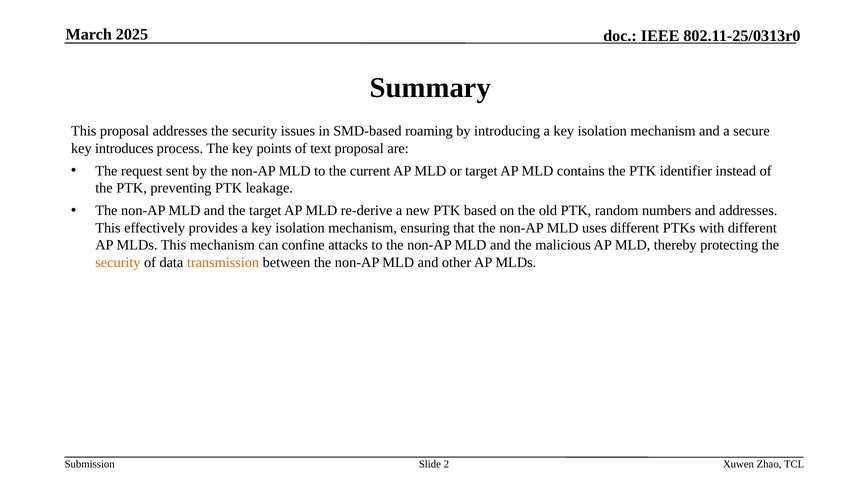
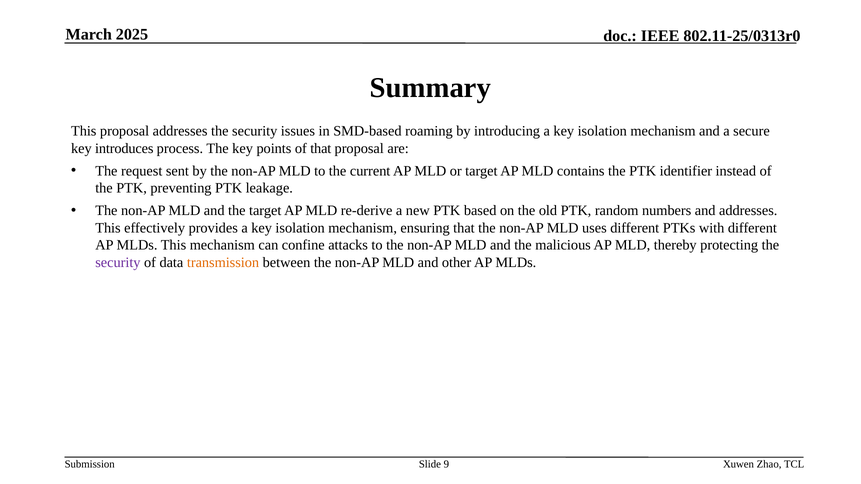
of text: text -> that (321, 148)
security colour: orange -> purple (118, 263)
2: 2 -> 9 (446, 464)
